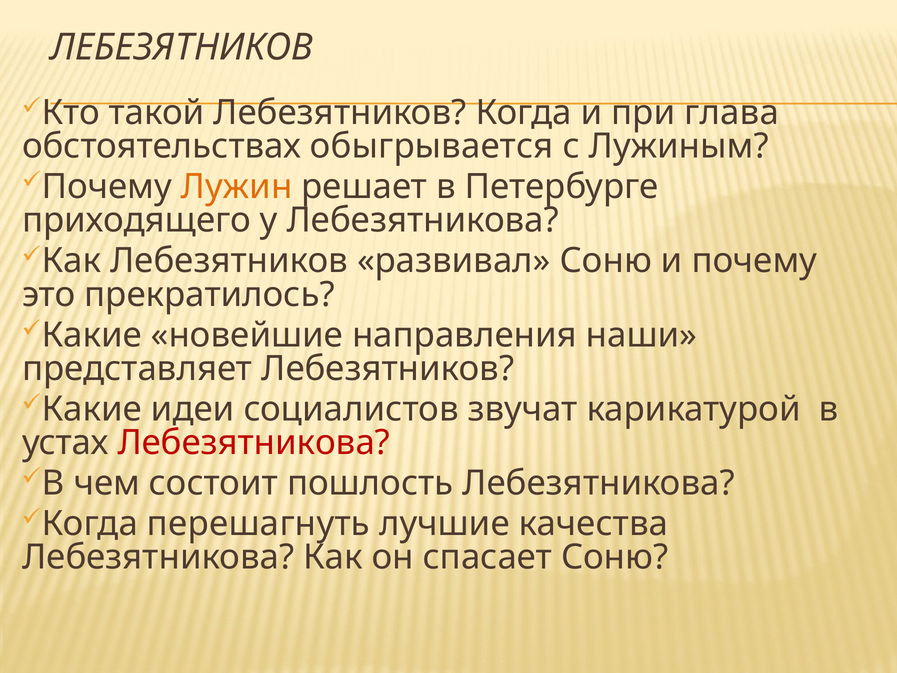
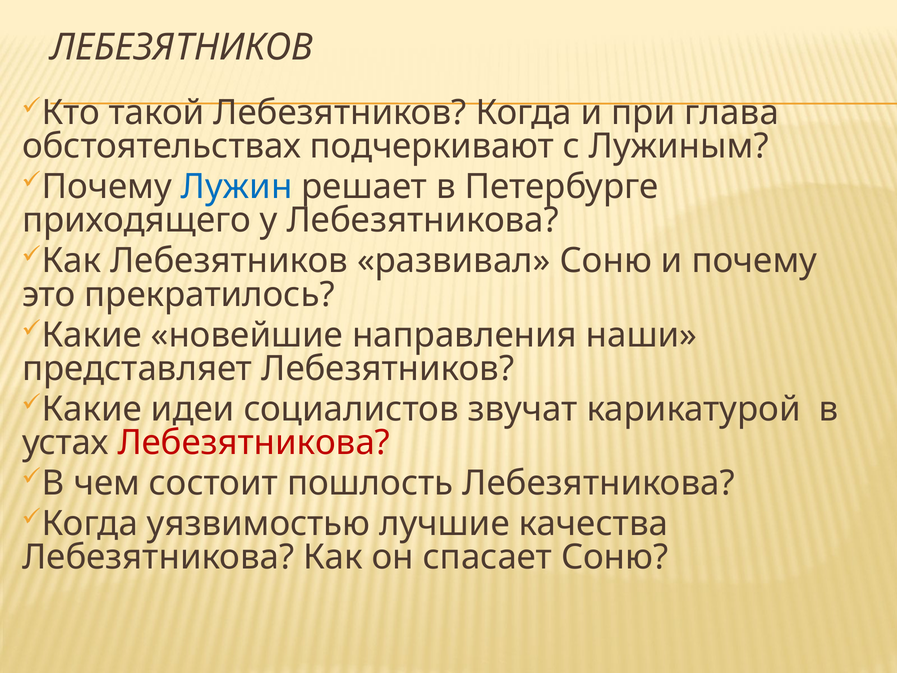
обыгрывается: обыгрывается -> подчеркивают (432, 146)
Лужин colour: orange -> blue (237, 187)
перешагнуть: перешагнуть -> уязвимостью (259, 523)
